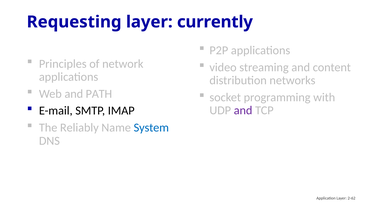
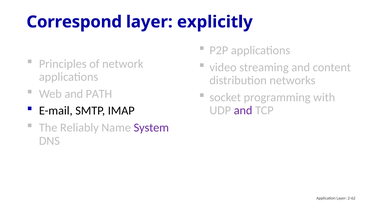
Requesting: Requesting -> Correspond (74, 22)
currently: currently -> explicitly (215, 22)
System colour: blue -> purple (151, 128)
